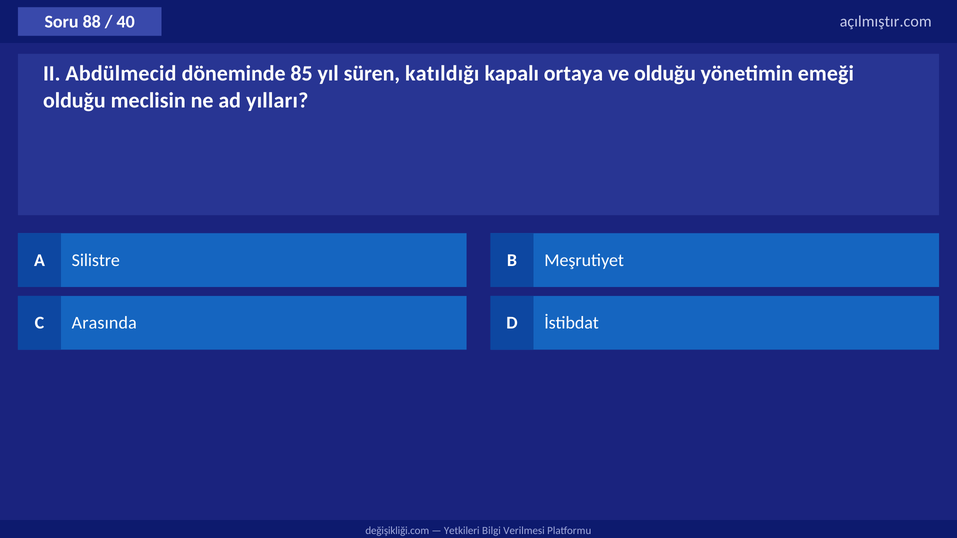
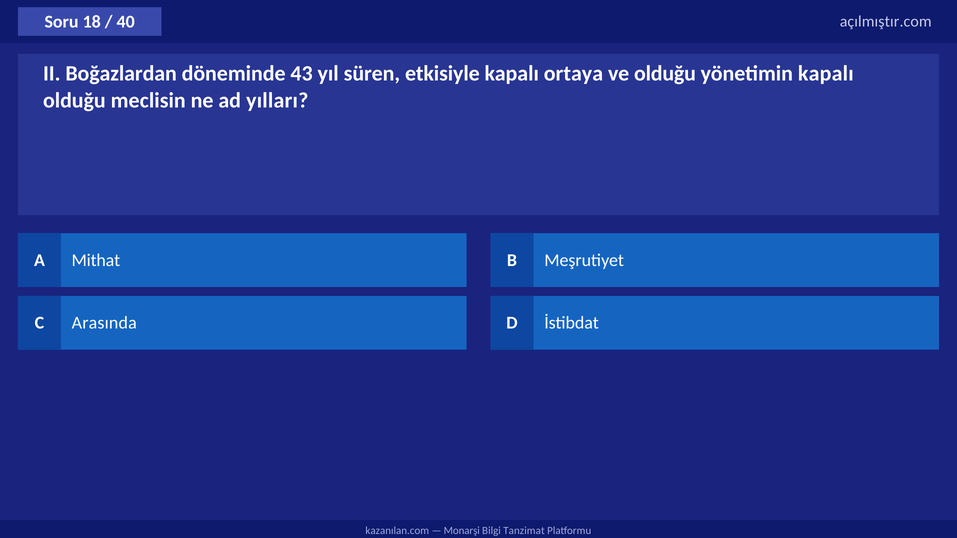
88: 88 -> 18 (92, 22)
Abdülmecid: Abdülmecid -> Boğazlardan (121, 74)
85: 85 -> 43 (302, 74)
katıldığı: katıldığı -> etkisiyle (442, 74)
yönetimin emeği: emeği -> kapalı (826, 74)
Silistre: Silistre -> Mithat (96, 260)
değişikliği.com: değişikliği.com -> kazanılan.com (397, 531)
Yetkileri: Yetkileri -> Monarşi (462, 531)
Verilmesi: Verilmesi -> Tanzimat (524, 531)
